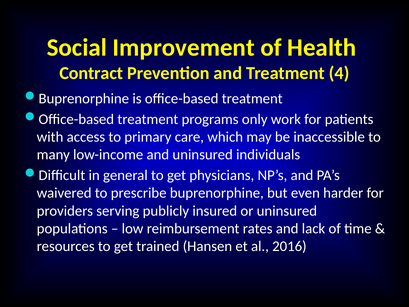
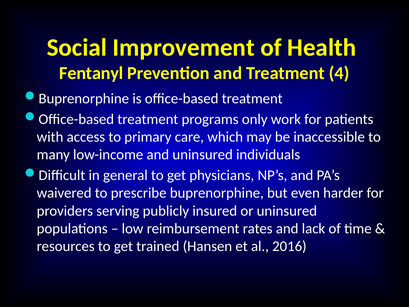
Contract: Contract -> Fentanyl (91, 73)
